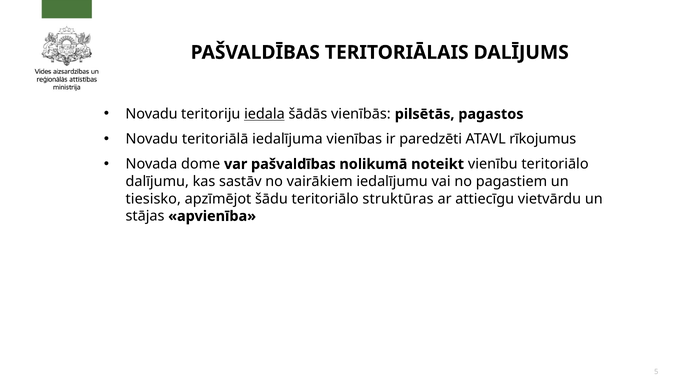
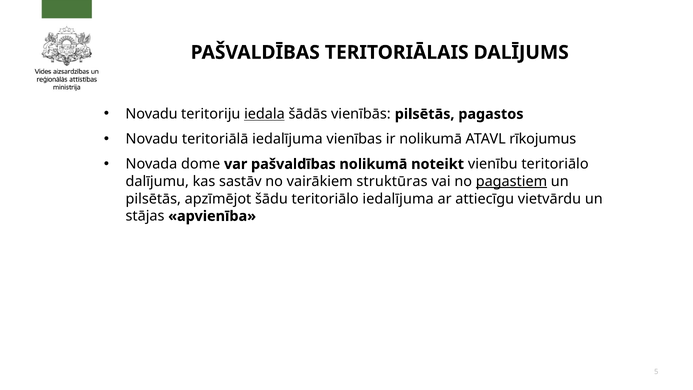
ir paredzēti: paredzēti -> nolikumā (431, 139)
iedalījumu: iedalījumu -> struktūras (392, 181)
pagastiem underline: none -> present (511, 181)
tiesisko: tiesisko -> pilsētās (153, 199)
teritoriālo struktūras: struktūras -> iedalījuma (398, 199)
